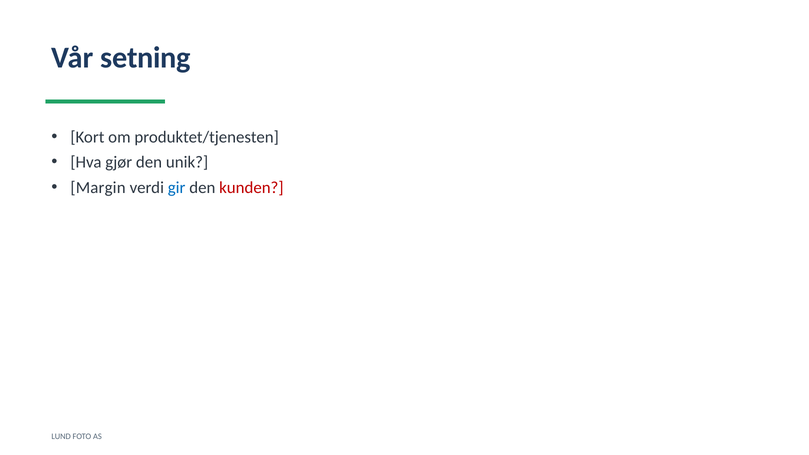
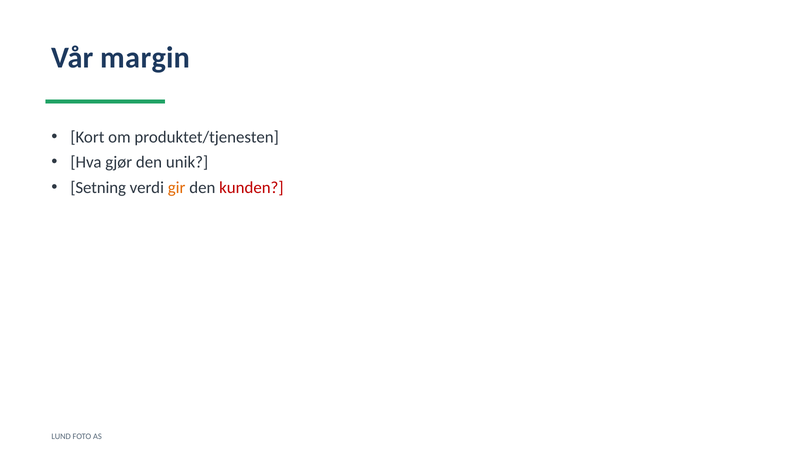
setning: setning -> margin (145, 58)
Margin: Margin -> Setning (98, 188)
gir colour: blue -> orange (177, 188)
